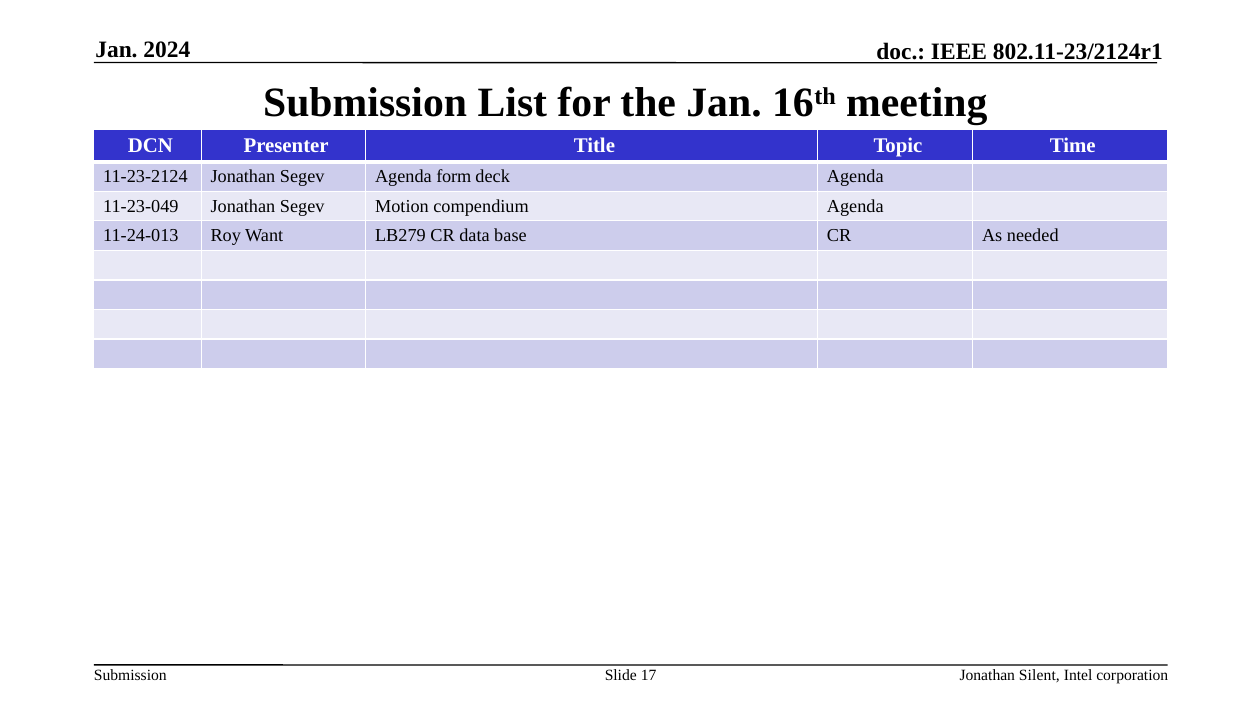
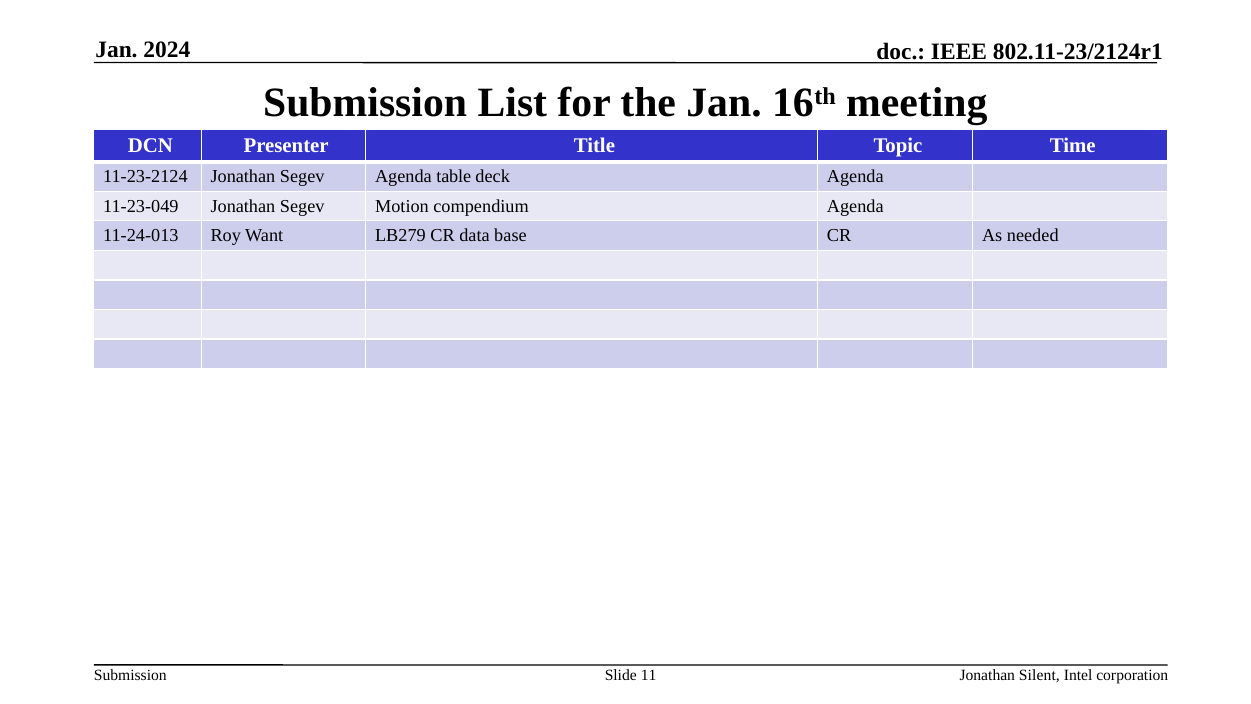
form: form -> table (454, 177)
17: 17 -> 11 (649, 675)
